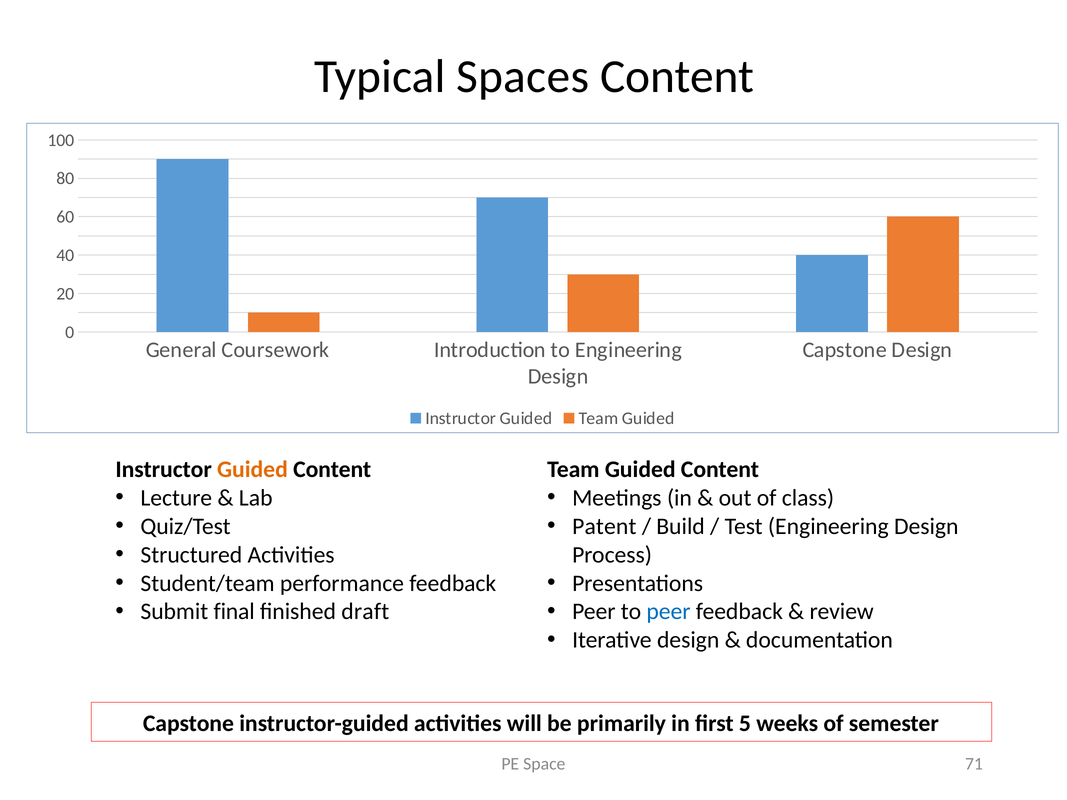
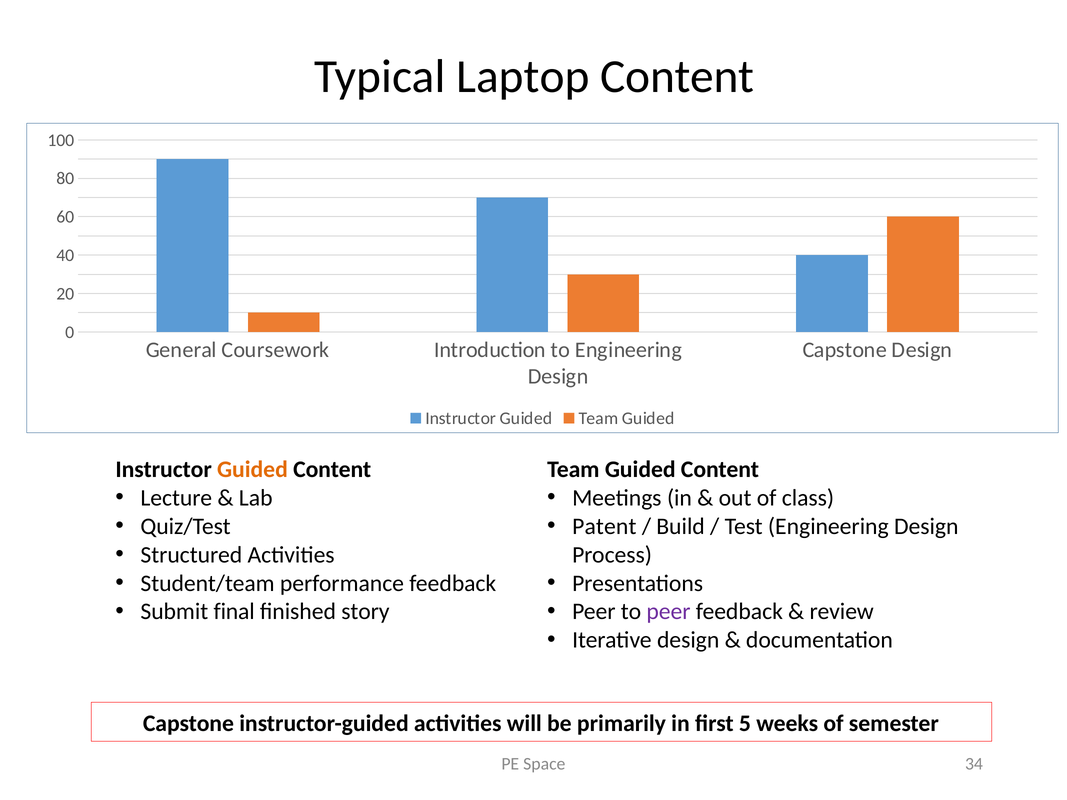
Spaces: Spaces -> Laptop (523, 76)
draft: draft -> story (365, 612)
peer colour: blue -> purple (668, 612)
71: 71 -> 34 (974, 764)
